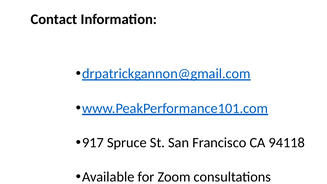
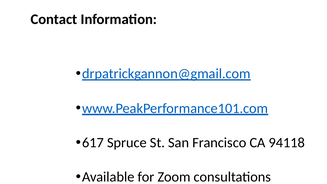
917: 917 -> 617 (93, 143)
